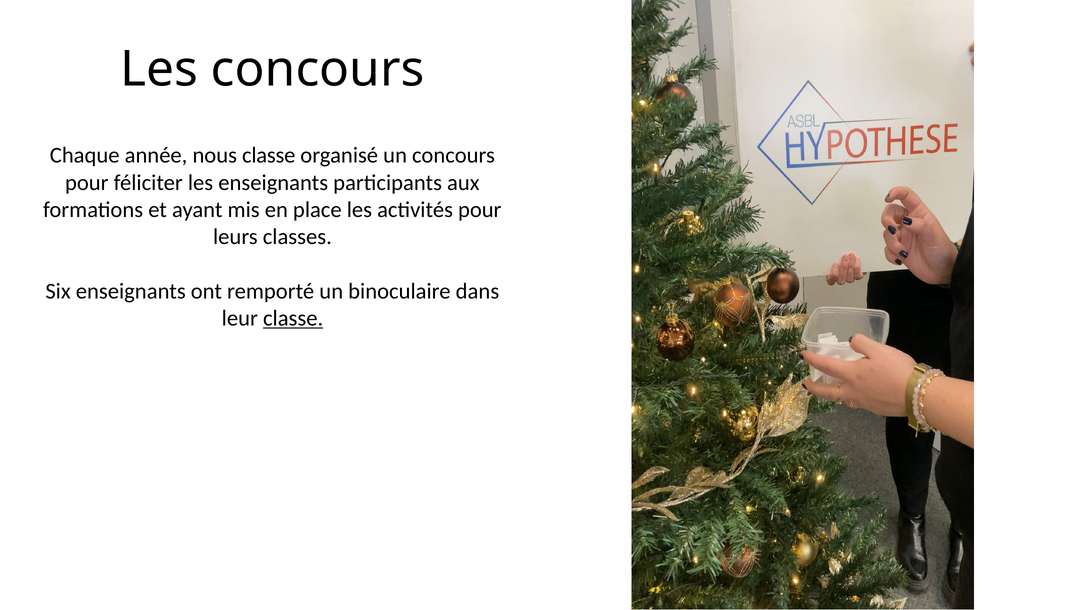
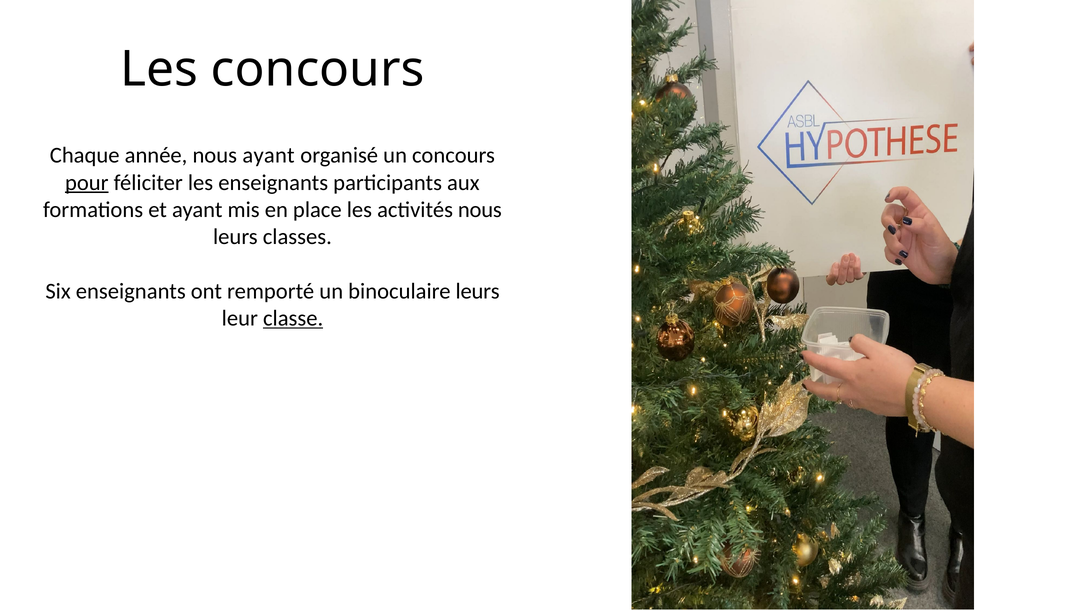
nous classe: classe -> ayant (269, 155)
pour underline: none -> present (87, 183)
activités pour: pour -> nous (480, 210)
binoculaire dans: dans -> leurs (478, 291)
